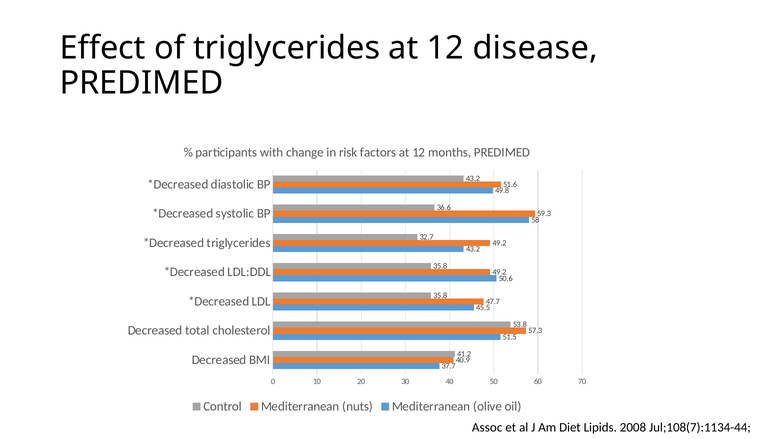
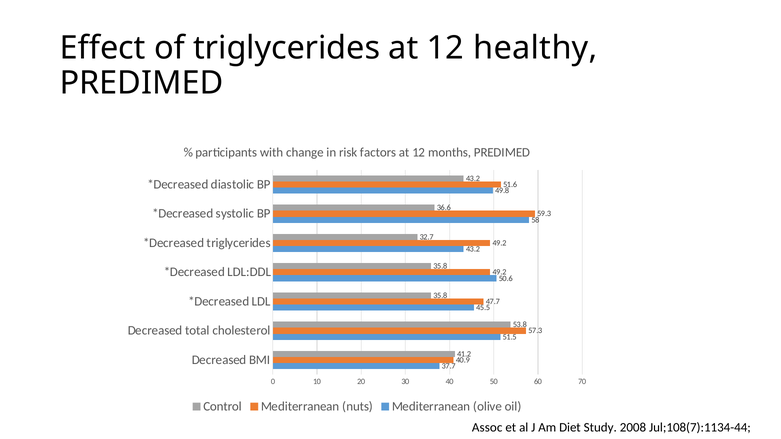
disease: disease -> healthy (535, 48)
Lipids: Lipids -> Study (600, 428)
